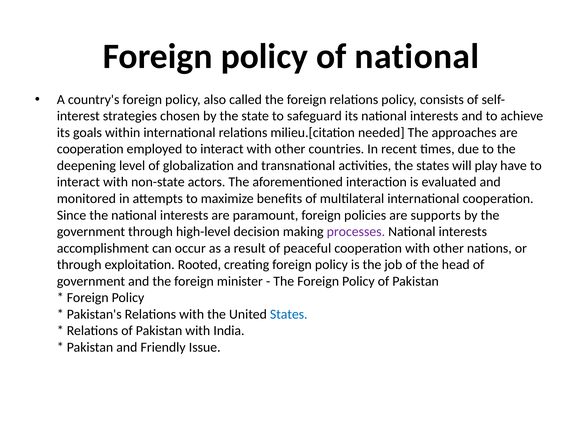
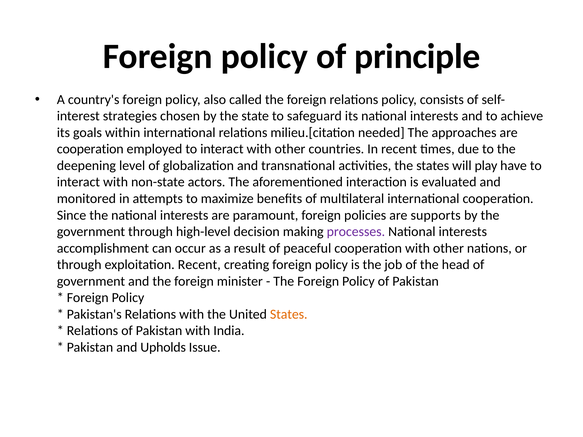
of national: national -> principle (417, 56)
exploitation Rooted: Rooted -> Recent (199, 265)
States colour: blue -> orange (289, 314)
Friendly: Friendly -> Upholds (163, 347)
